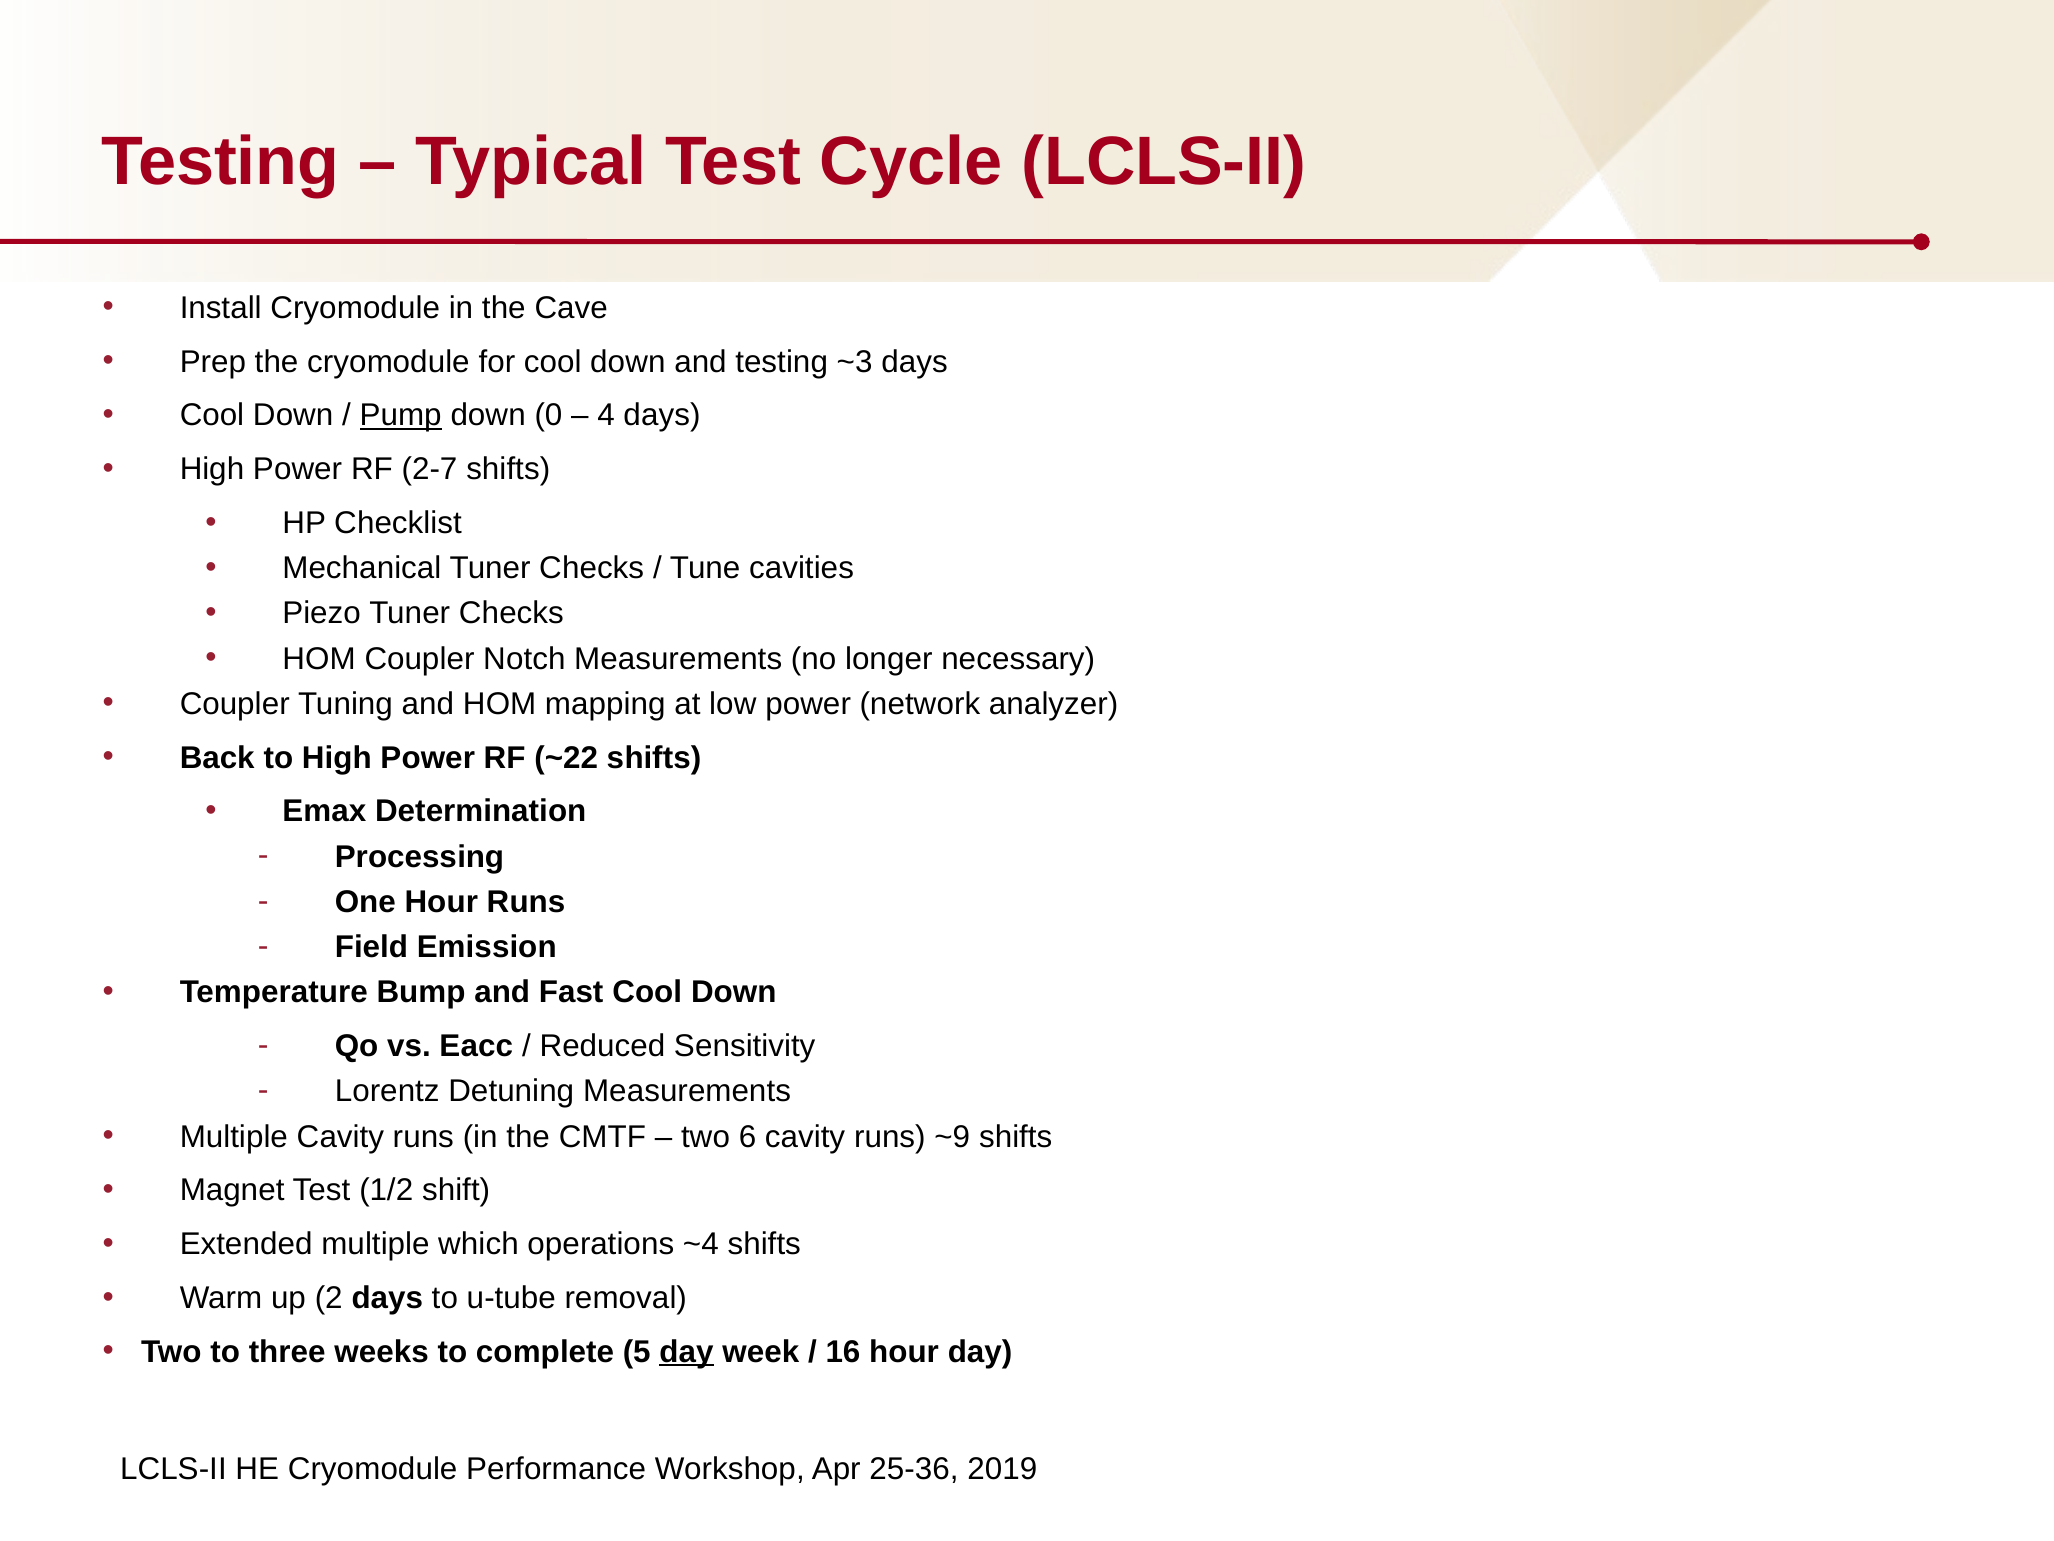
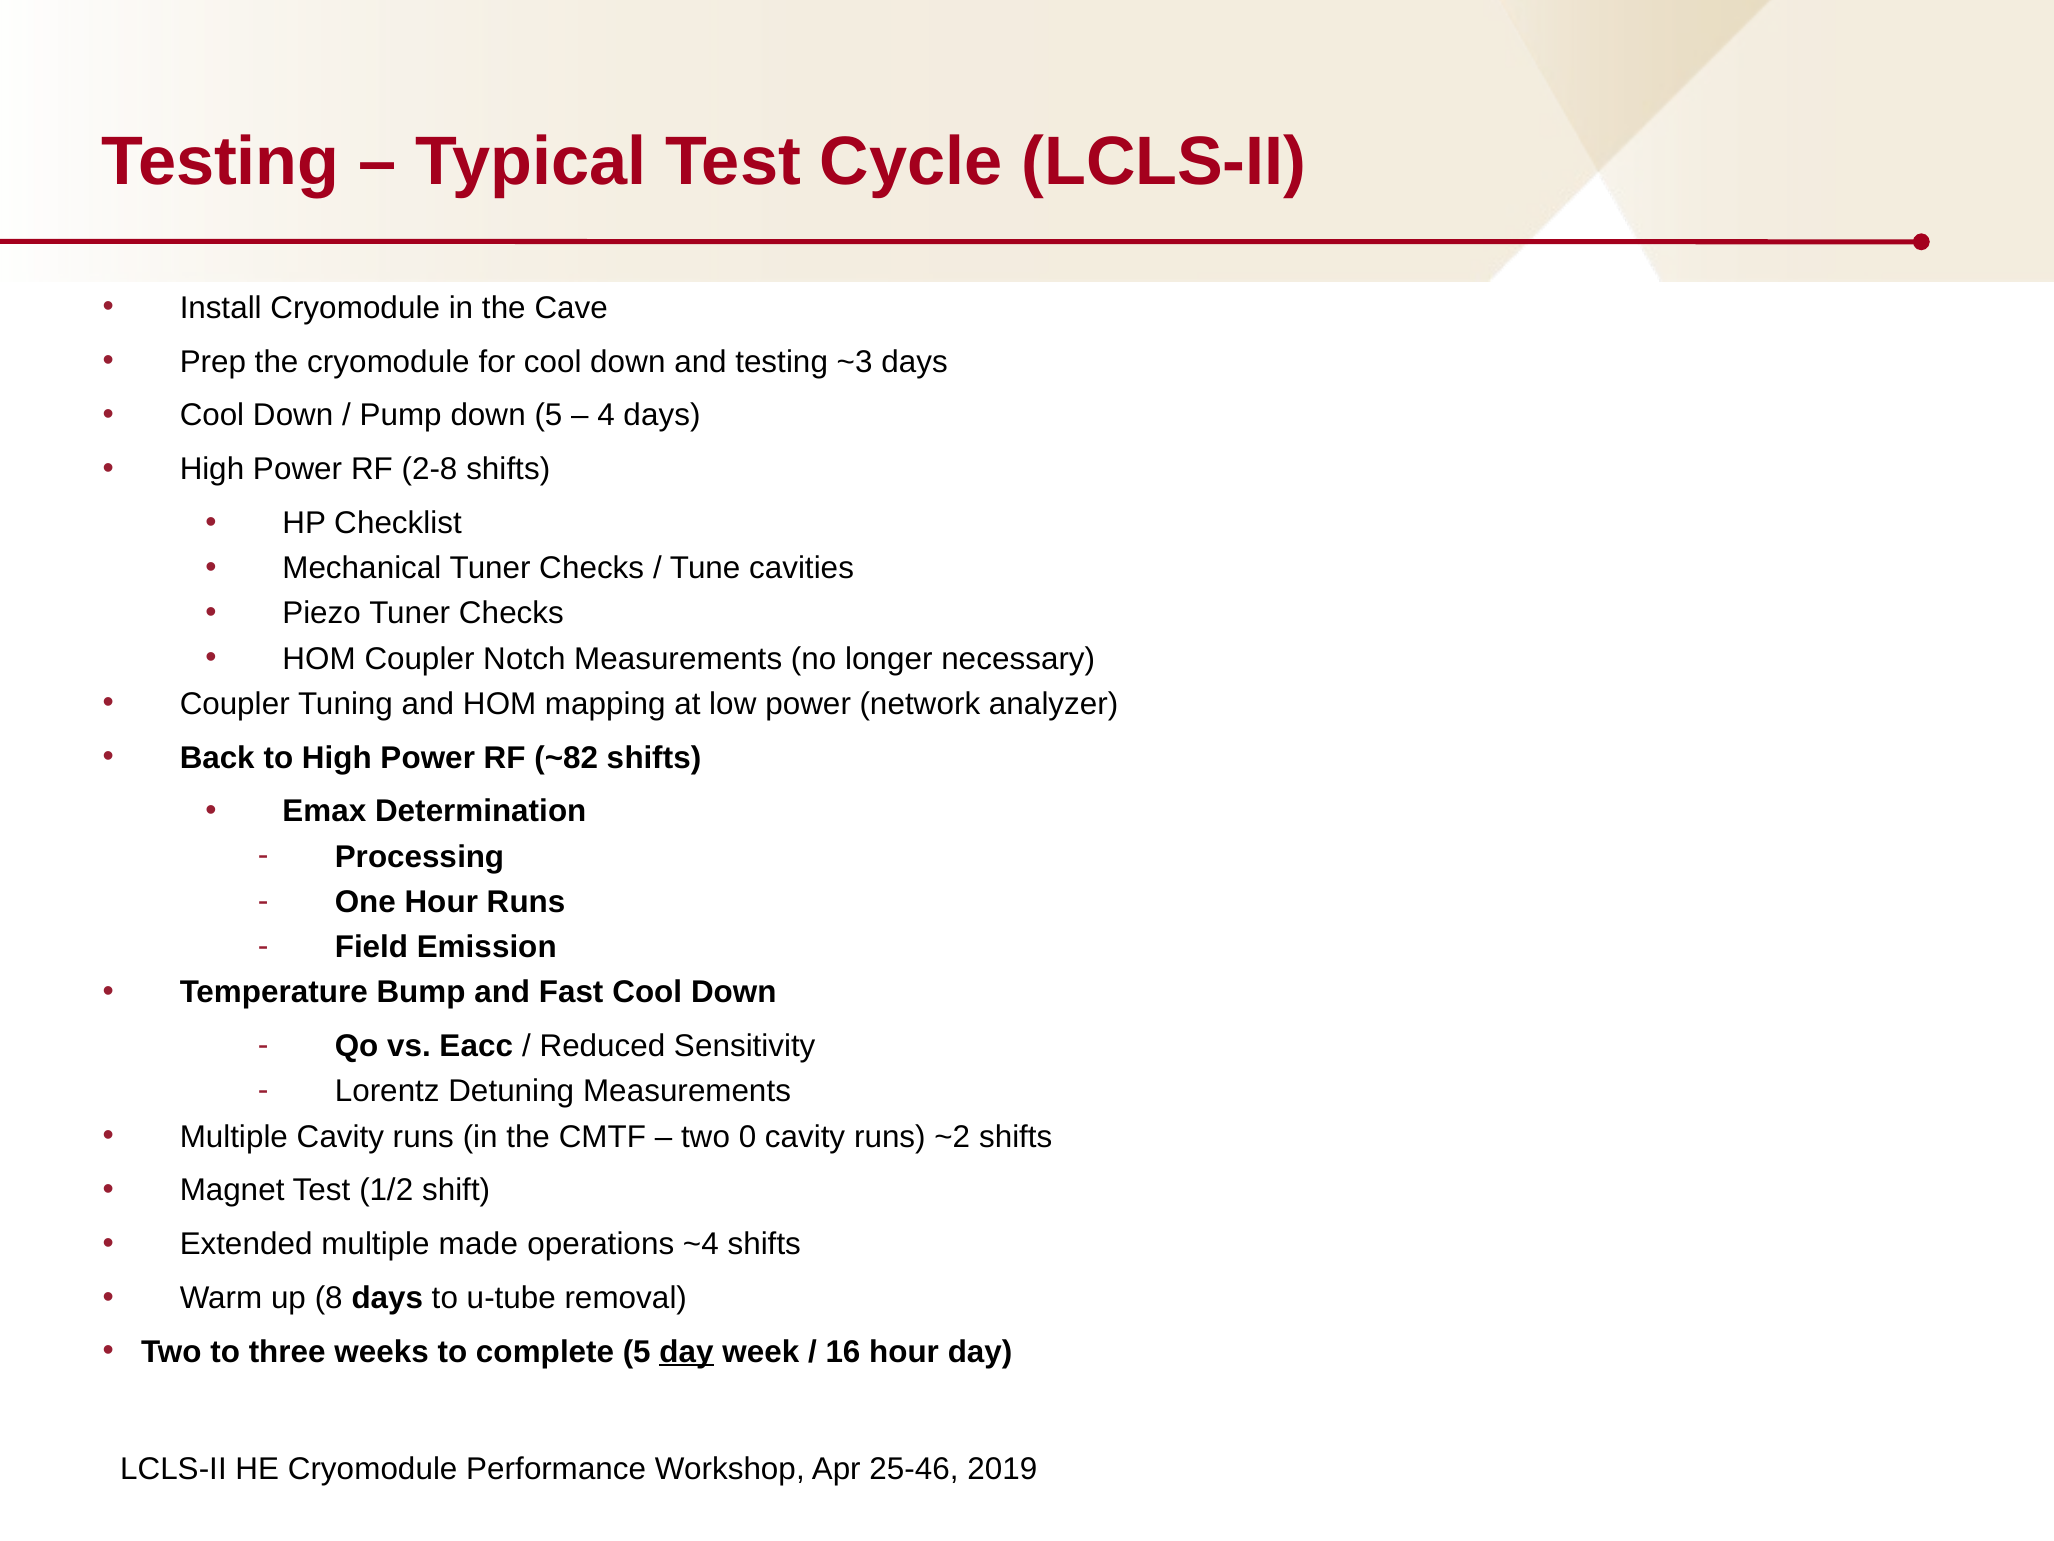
Pump underline: present -> none (401, 415)
down 0: 0 -> 5 (548, 415)
2-7: 2-7 -> 2-8 (430, 469)
~22: ~22 -> ~82 (566, 758)
6: 6 -> 0 (748, 1136)
~9: ~9 -> ~2 (952, 1136)
which: which -> made (478, 1244)
2: 2 -> 8 (329, 1298)
25-36: 25-36 -> 25-46 (914, 1469)
